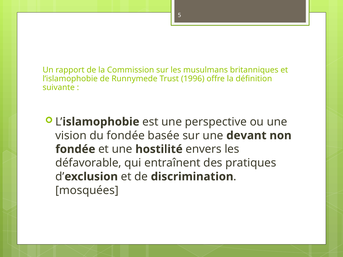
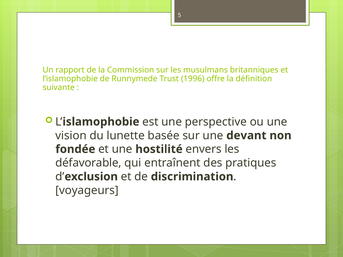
du fondée: fondée -> lunette (126, 136)
mosquées: mosquées -> voyageurs (87, 190)
